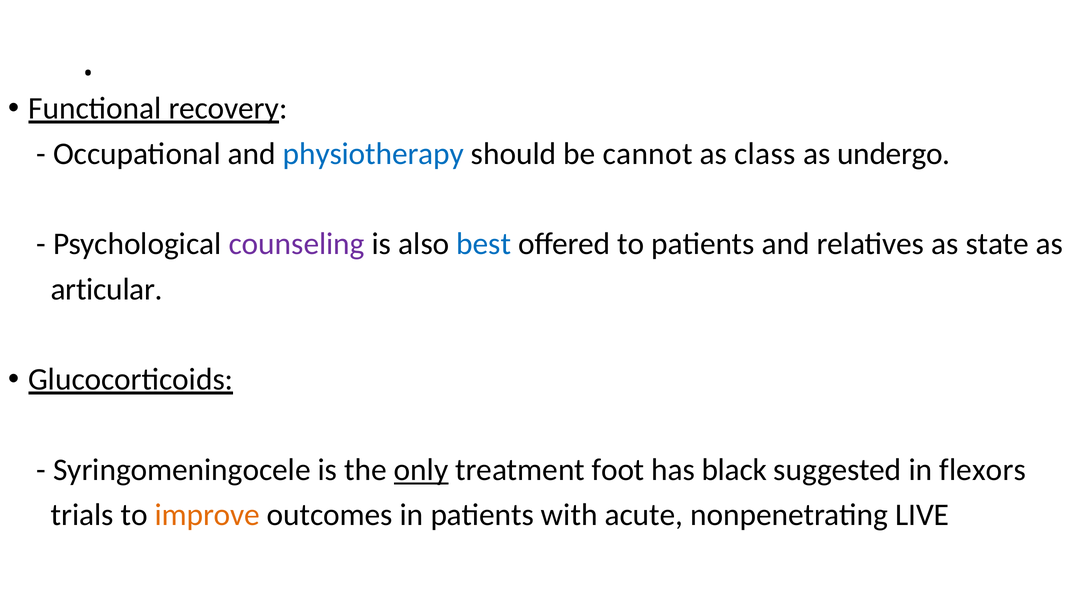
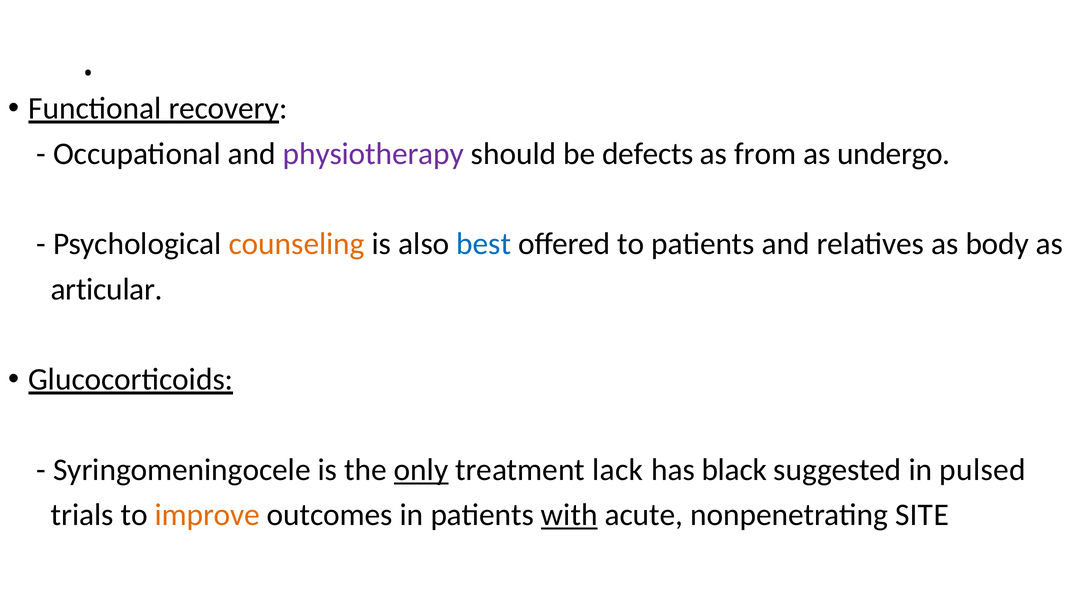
physiotherapy colour: blue -> purple (373, 154)
cannot: cannot -> defects (648, 154)
class: class -> from (765, 154)
counseling colour: purple -> orange (297, 244)
state: state -> body (997, 244)
foot: foot -> lack (618, 470)
flexors: flexors -> pulsed (982, 470)
with underline: none -> present (569, 515)
LIVE: LIVE -> SITE (922, 515)
